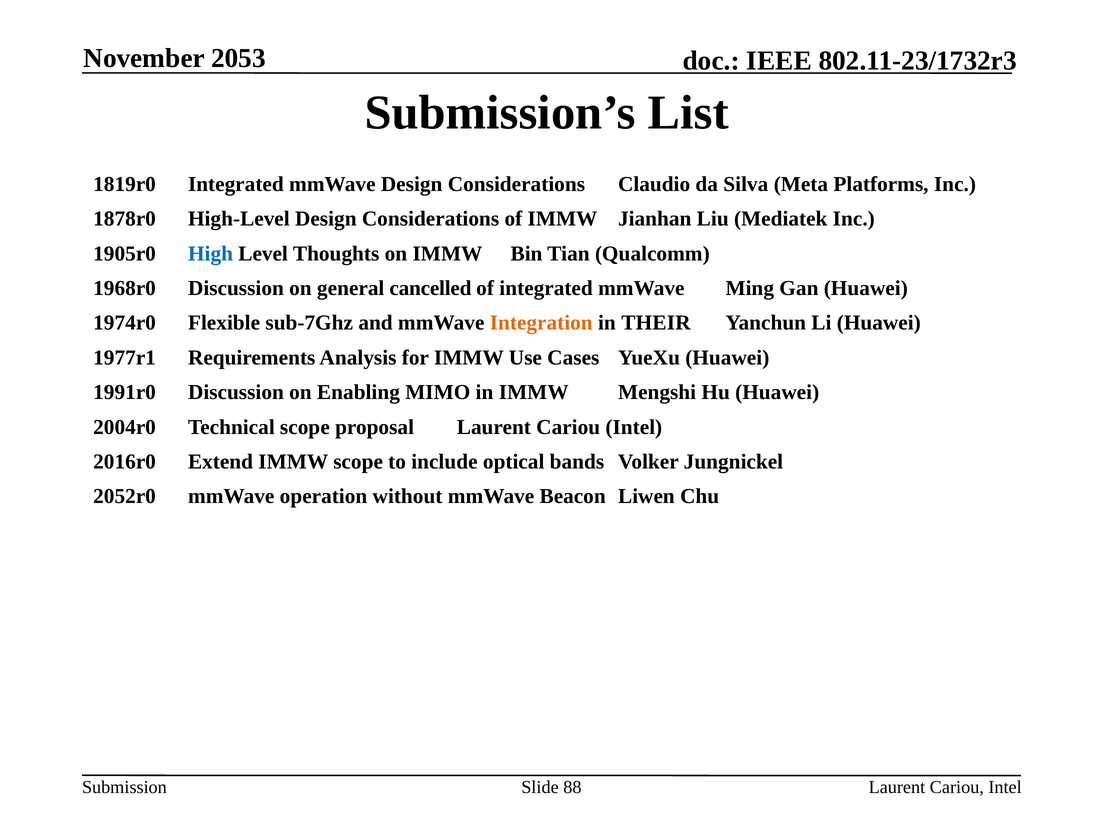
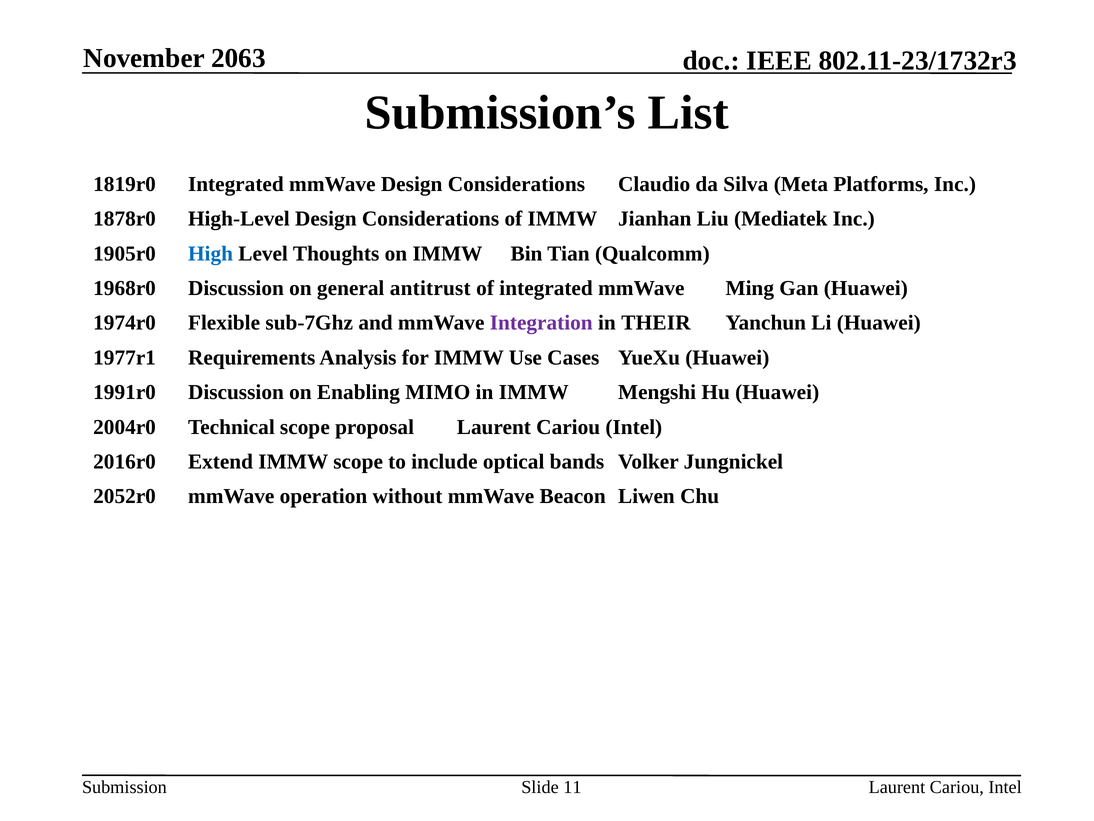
2053: 2053 -> 2063 (238, 58)
cancelled: cancelled -> antitrust (430, 288)
Integration colour: orange -> purple (541, 323)
88: 88 -> 11 (572, 787)
